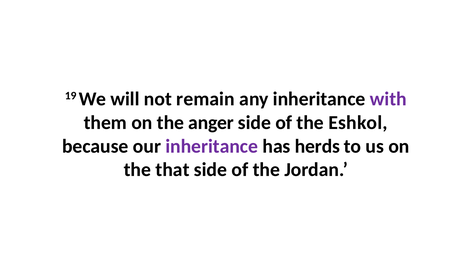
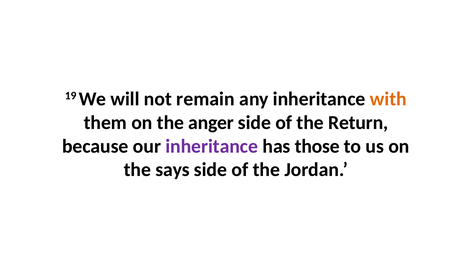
with colour: purple -> orange (388, 99)
Eshkol: Eshkol -> Return (358, 122)
herds: herds -> those (317, 146)
that: that -> says (173, 170)
